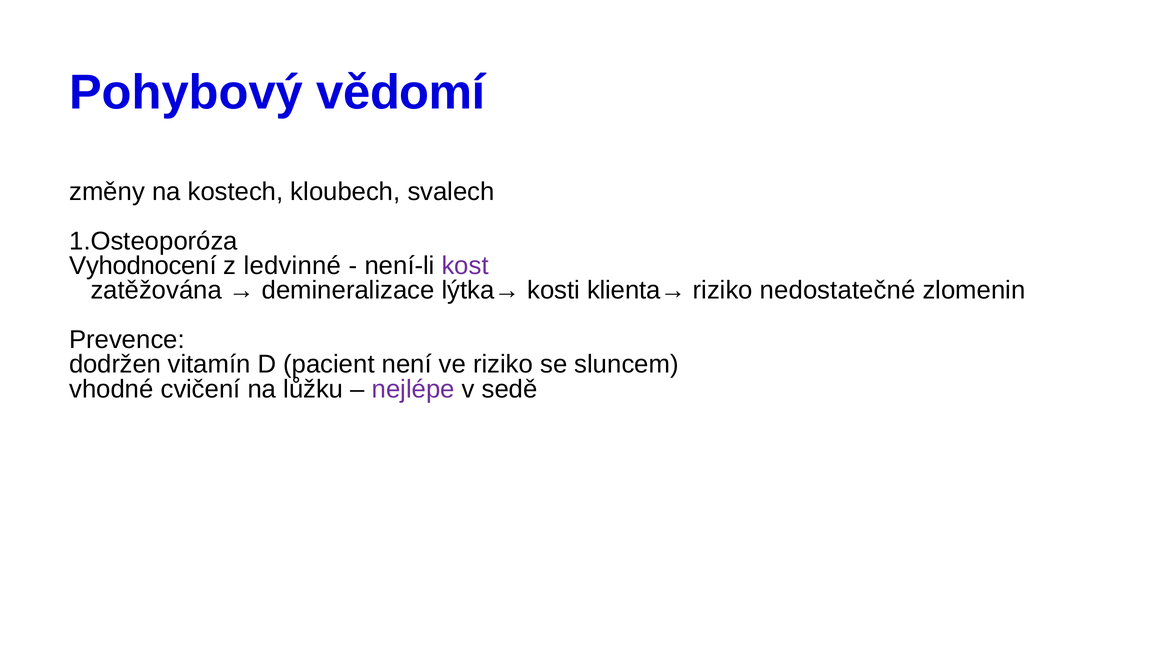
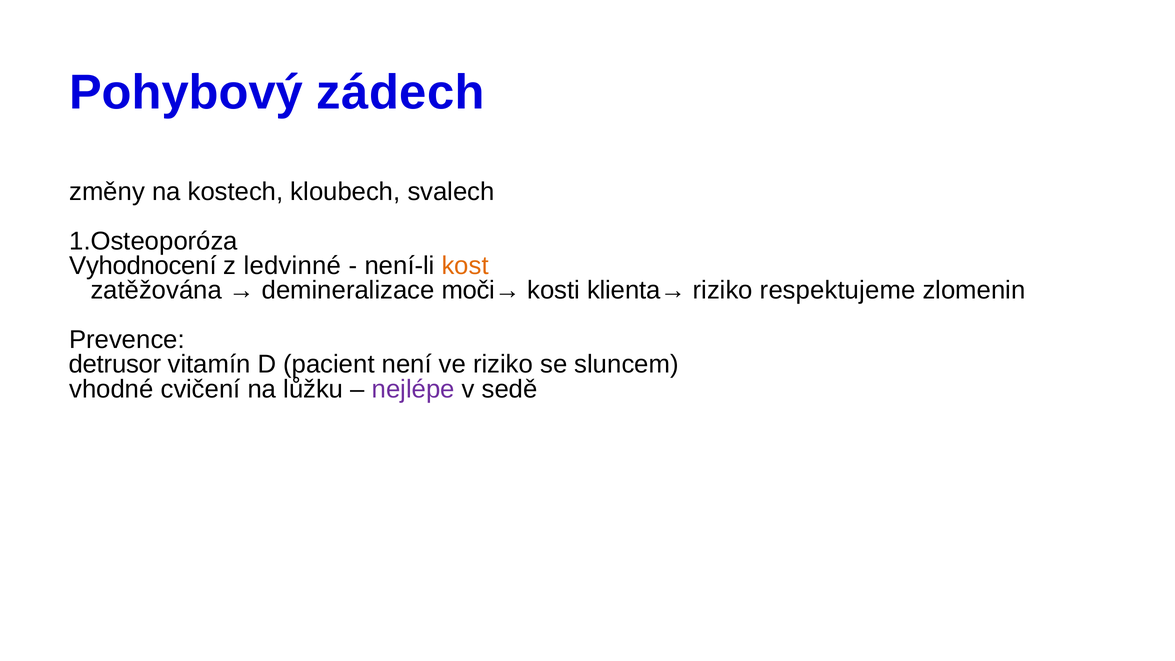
vědomí: vědomí -> zádech (401, 92)
kost colour: purple -> orange (465, 266)
lýtka→: lýtka→ -> moči→ (481, 290)
nedostatečné: nedostatečné -> respektujeme (838, 290)
dodržen: dodržen -> detrusor (115, 364)
